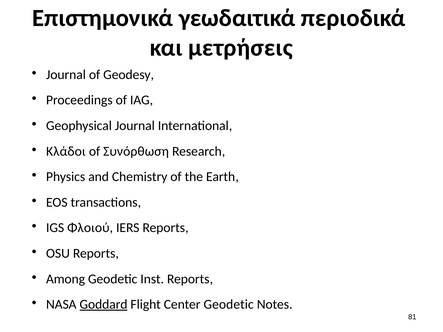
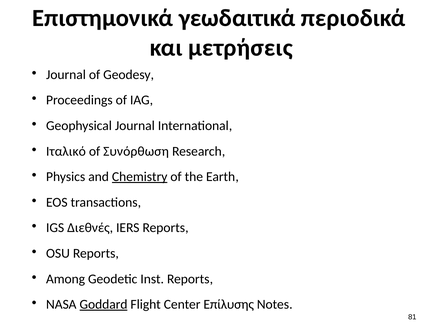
Κλάδοι: Κλάδοι -> Ιταλικό (66, 151)
Chemistry underline: none -> present (140, 177)
Φλοιού: Φλοιού -> Διεθνές (90, 228)
Center Geodetic: Geodetic -> Επίλυσης (229, 305)
